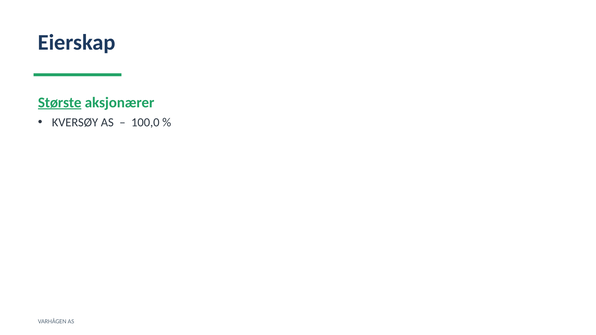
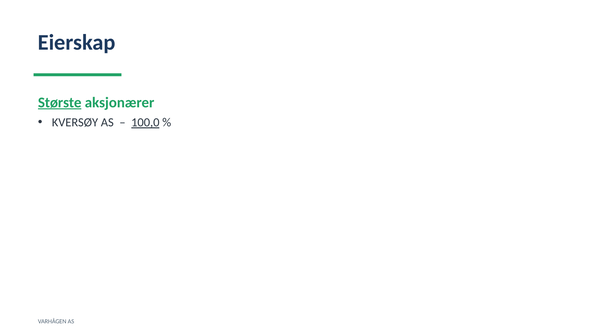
100,0 underline: none -> present (145, 123)
